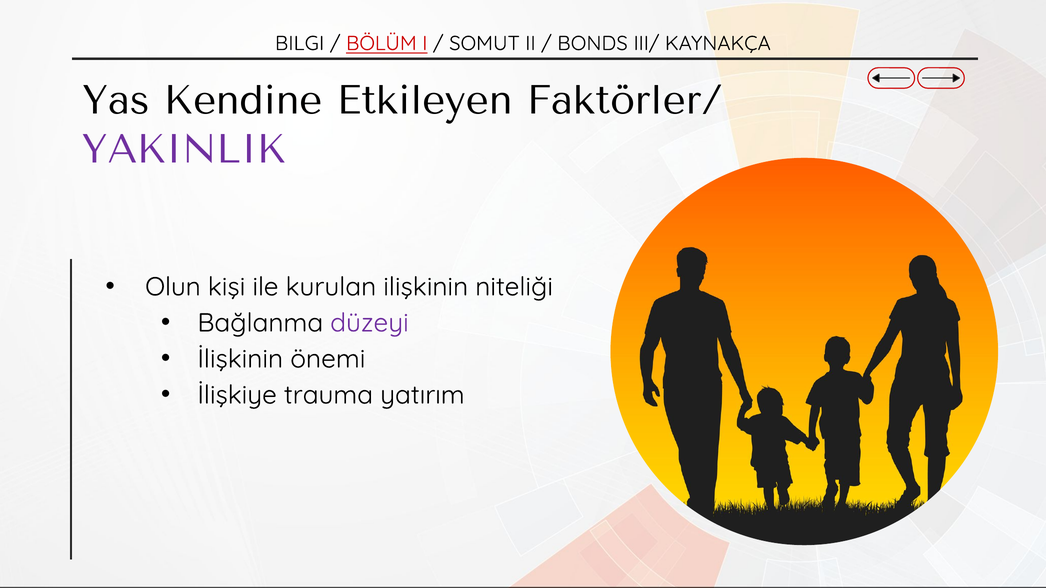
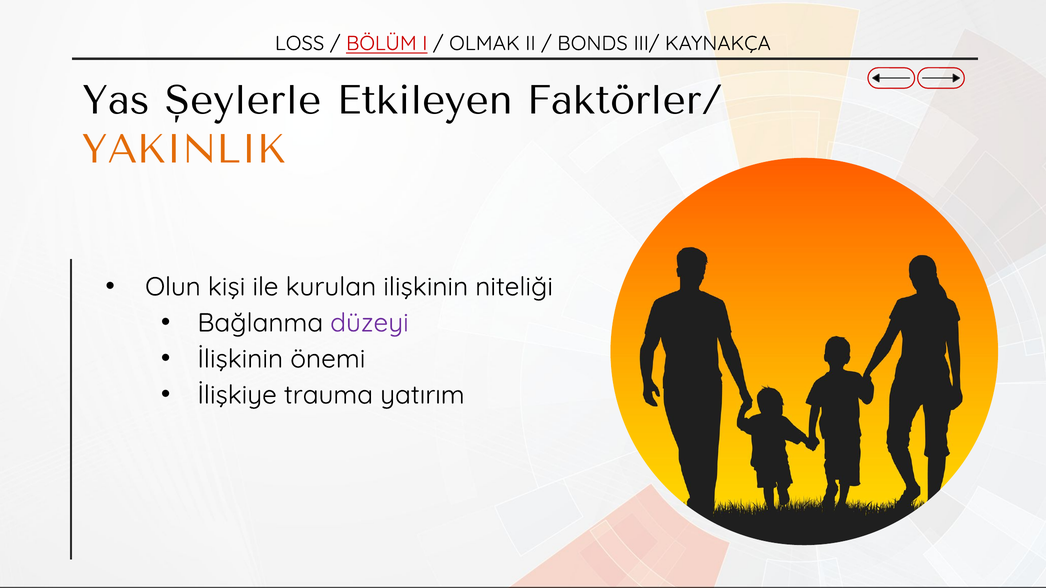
BILGI: BILGI -> LOSS (300, 43)
SOMUT: SOMUT -> OLMAK (484, 43)
Kendine: Kendine -> Şeylerle (243, 101)
YAKINLIK colour: purple -> orange (184, 149)
